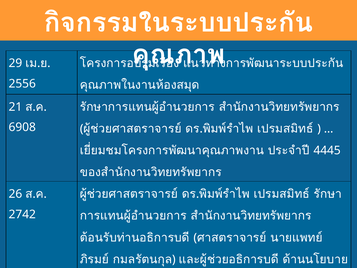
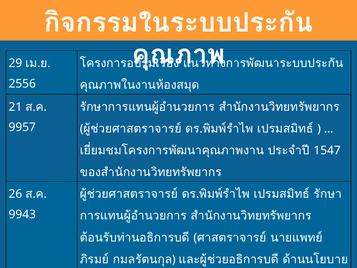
6908: 6908 -> 9957 (22, 127)
4445: 4445 -> 1547 (327, 150)
2742: 2742 -> 9943 (22, 214)
